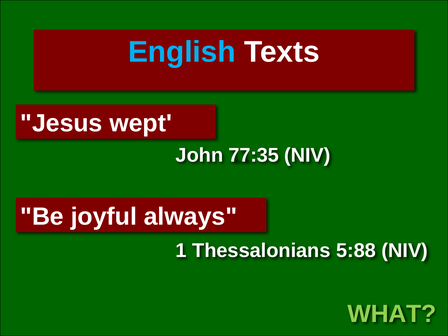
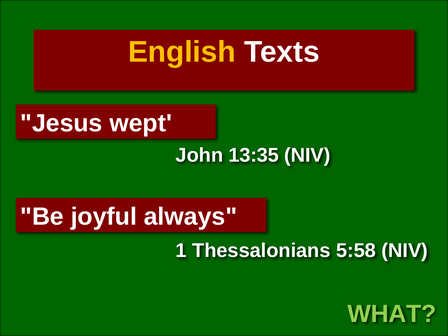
English colour: light blue -> yellow (182, 52)
77:35: 77:35 -> 13:35 (254, 155)
5:88: 5:88 -> 5:58 (356, 251)
